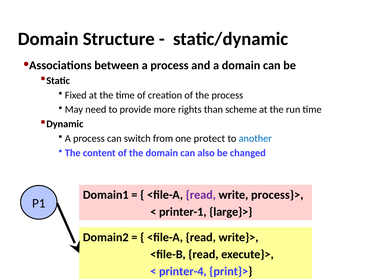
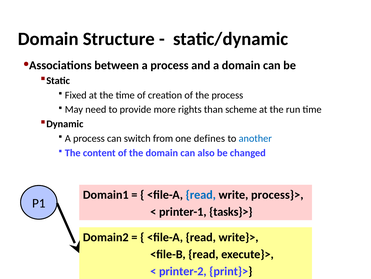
protect: protect -> defines (209, 138)
read colour: purple -> blue (201, 194)
large}>: large}> -> tasks}> (231, 211)
printer-4: printer-4 -> printer-2 (183, 271)
